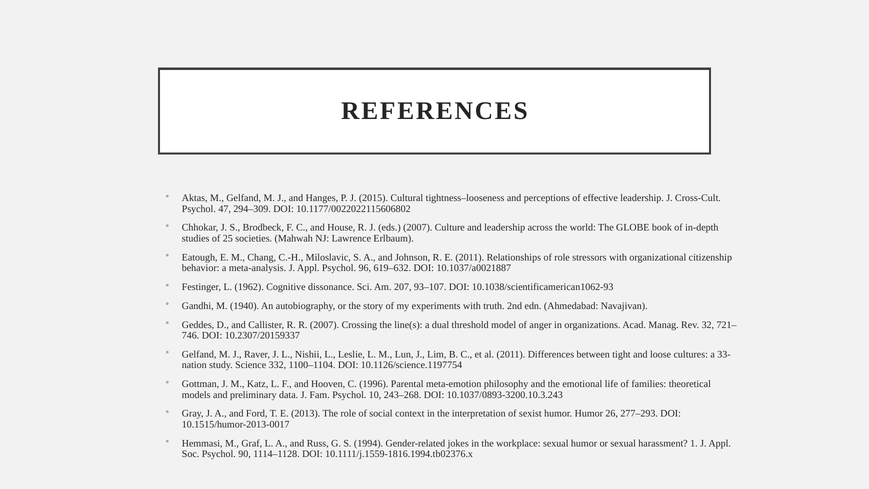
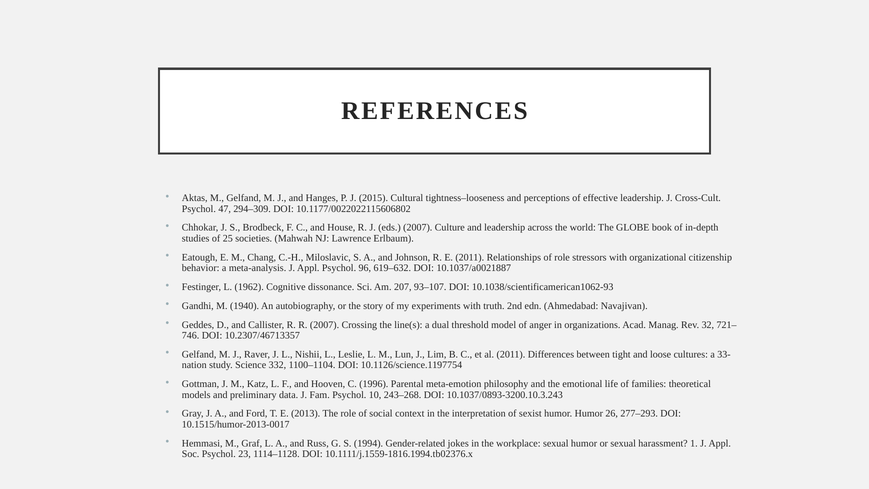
10.2307/20159337: 10.2307/20159337 -> 10.2307/46713357 (262, 335)
90: 90 -> 23 (245, 454)
